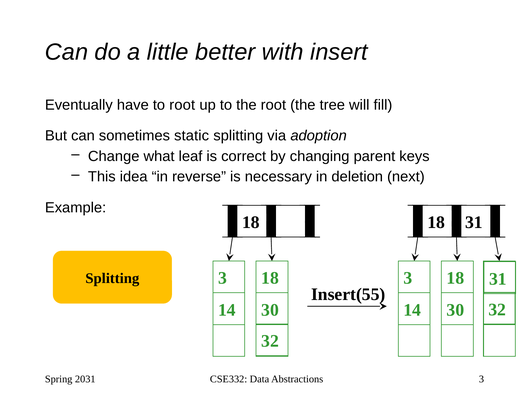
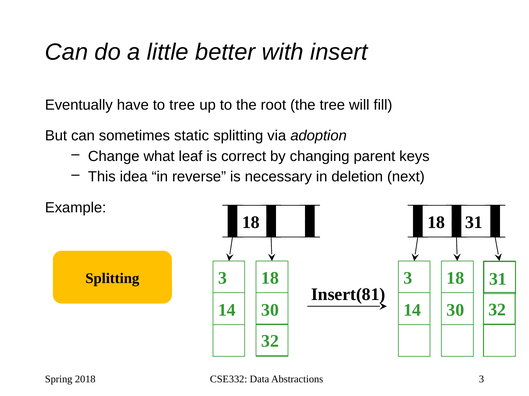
to root: root -> tree (182, 105)
Insert(55: Insert(55 -> Insert(81 (348, 295)
2031: 2031 -> 2018 (85, 380)
